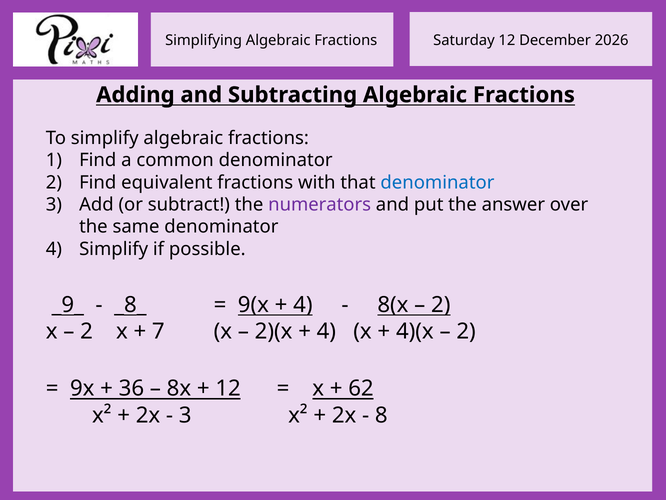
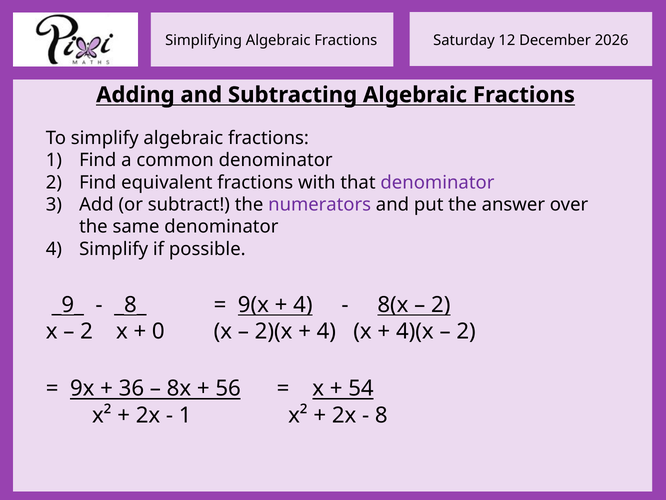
denominator colour: blue -> purple (437, 182)
7: 7 -> 0 (158, 331)
12: 12 -> 56 (228, 388)
62: 62 -> 54 (361, 388)
3: 3 -> 1 (185, 415)
